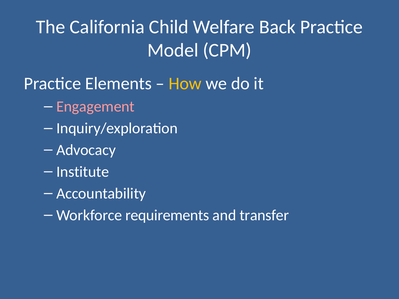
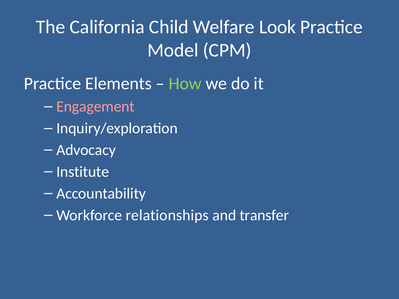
Back: Back -> Look (278, 27)
How colour: yellow -> light green (185, 84)
requirements: requirements -> relationships (167, 215)
